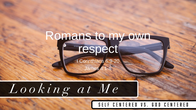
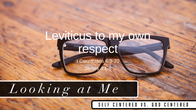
Romans: Romans -> Leviticus (68, 36)
